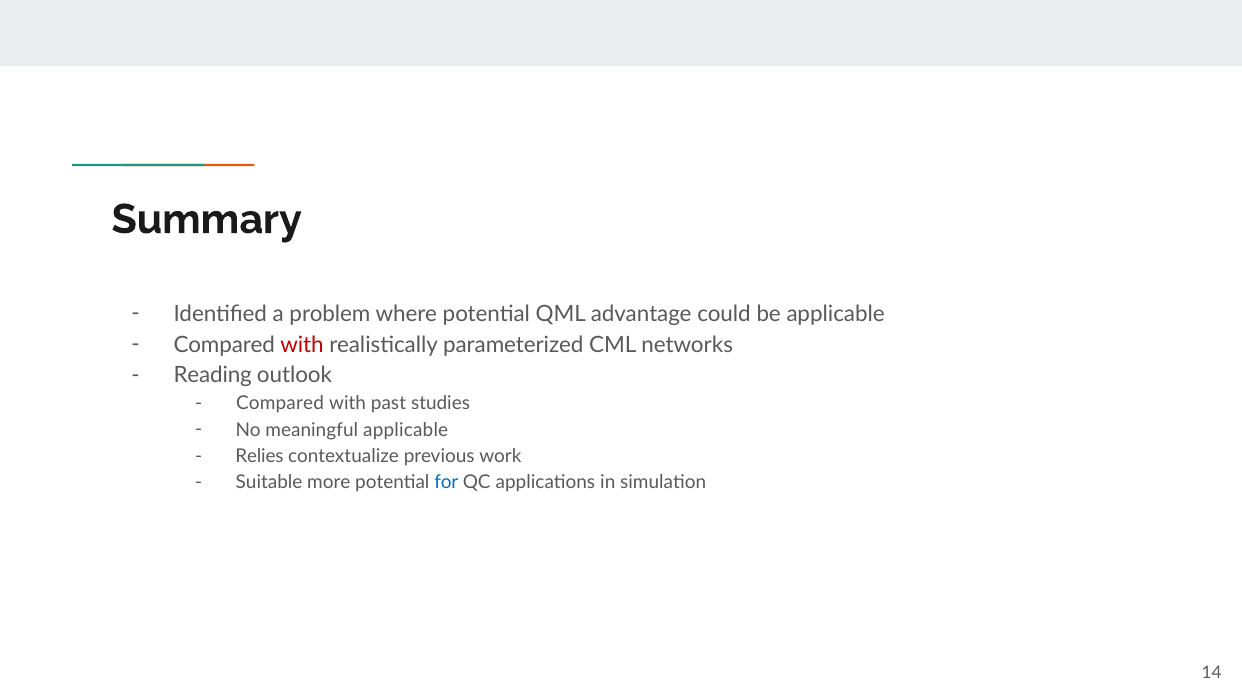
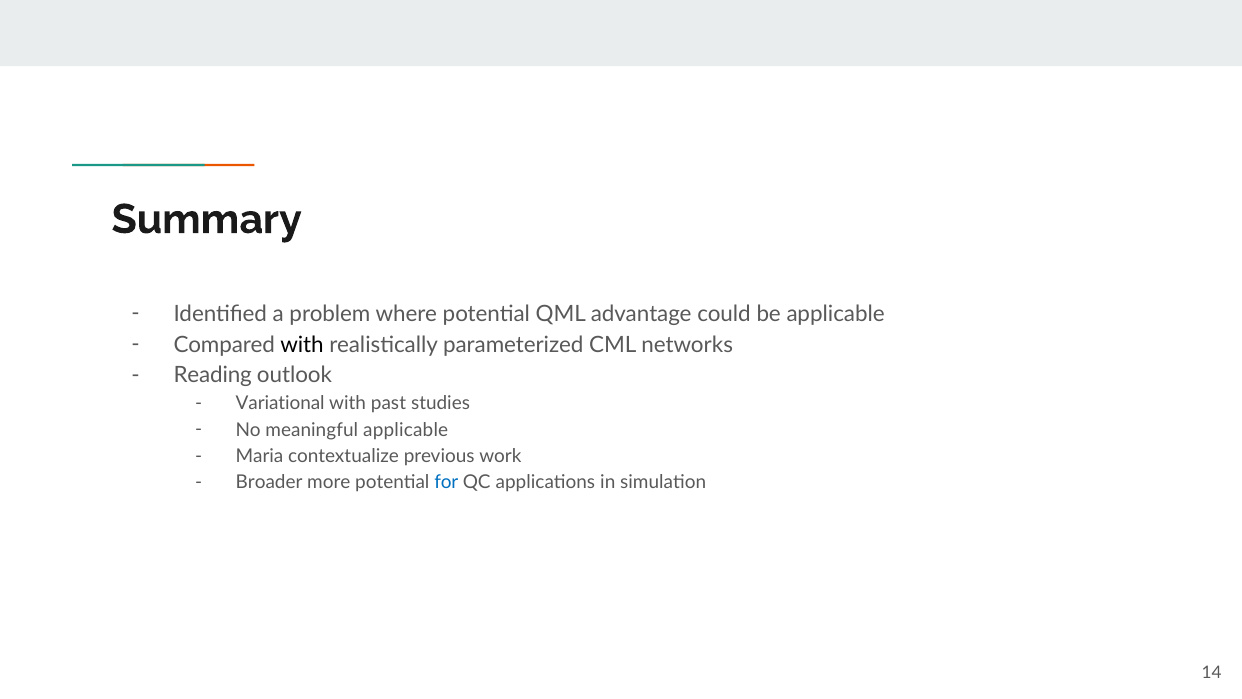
with colour: red -> black (302, 345)
Compared: Compared -> Variational (280, 403)
Relies: Relies -> Maria (259, 456)
Suitable: Suitable -> Broader (269, 482)
